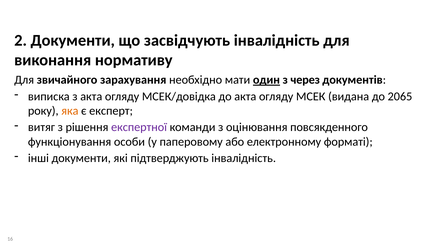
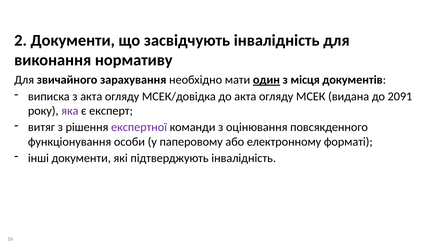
через: через -> місця (305, 80)
2065: 2065 -> 2091 (400, 96)
яка colour: orange -> purple (70, 111)
